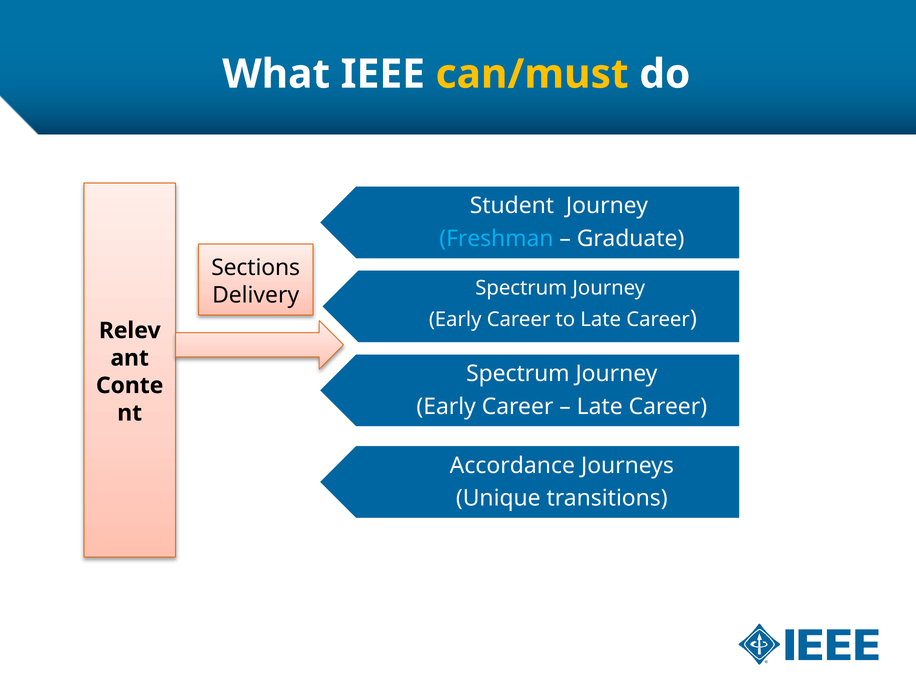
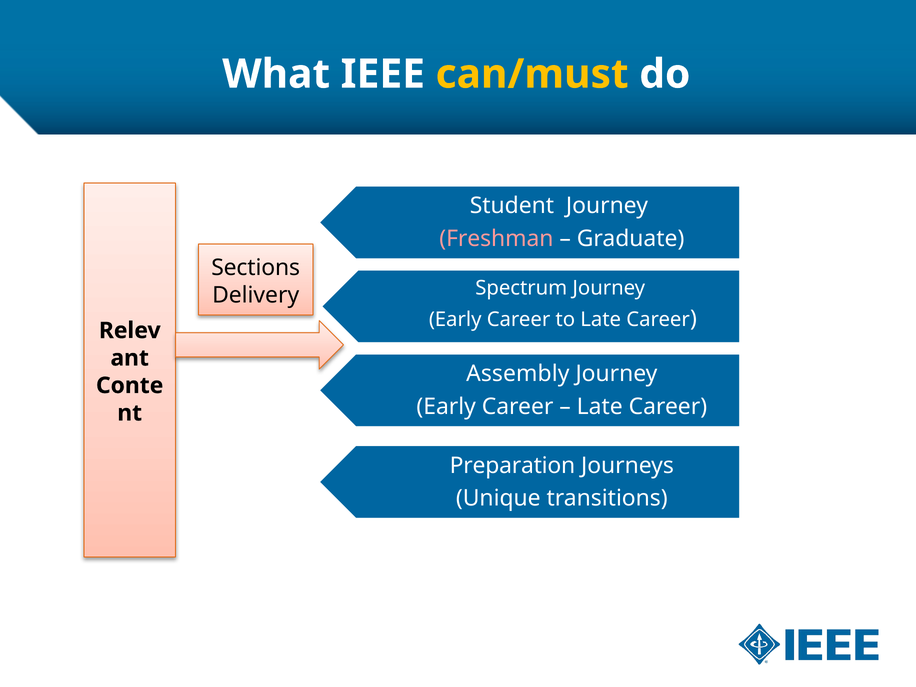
Freshman colour: light blue -> pink (496, 239)
Spectrum: Spectrum -> Assembly (518, 374)
Accordance: Accordance -> Preparation (512, 465)
